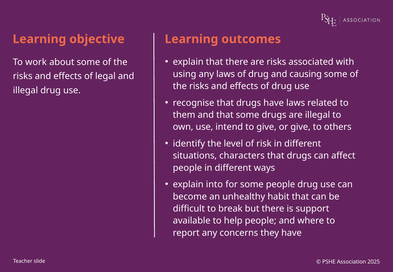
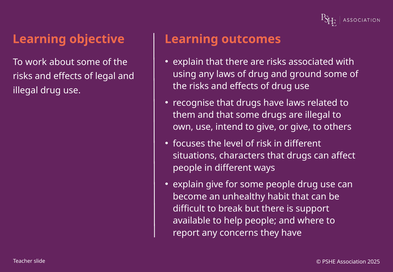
causing: causing -> ground (306, 74)
identify: identify -> focuses (189, 144)
explain into: into -> give (215, 185)
